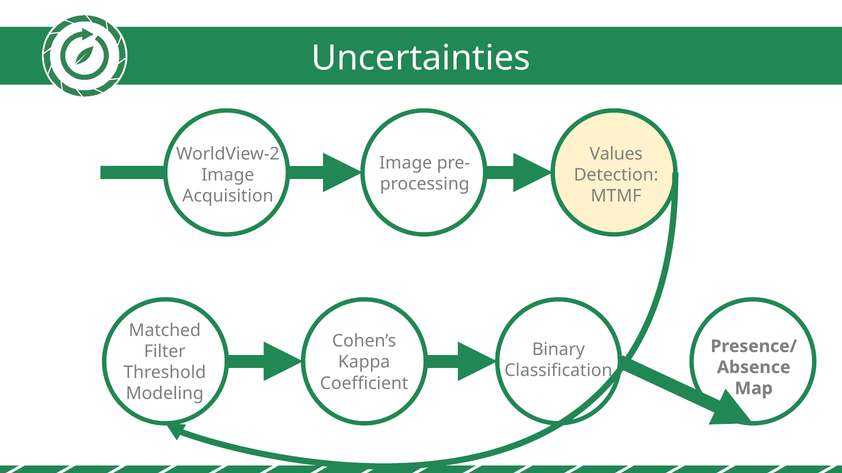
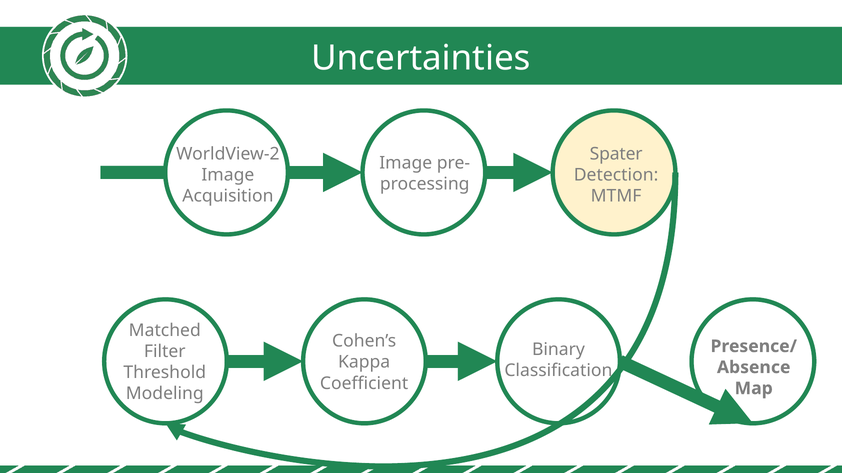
Values: Values -> Spater (616, 154)
